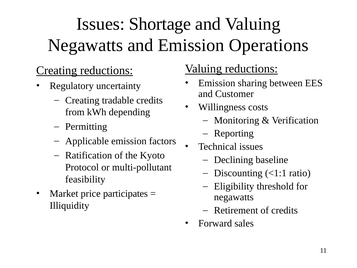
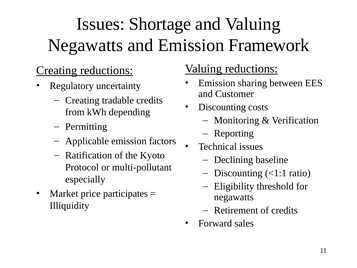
Operations: Operations -> Framework (269, 45)
Willingness: Willingness -> Discounting (222, 107)
feasibility: feasibility -> especially (85, 179)
